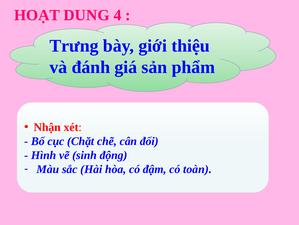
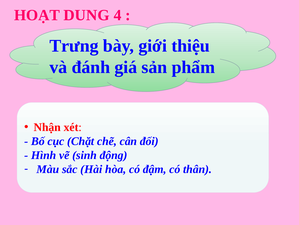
toàn: toàn -> thân (198, 169)
